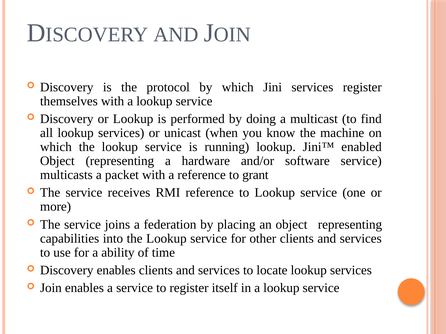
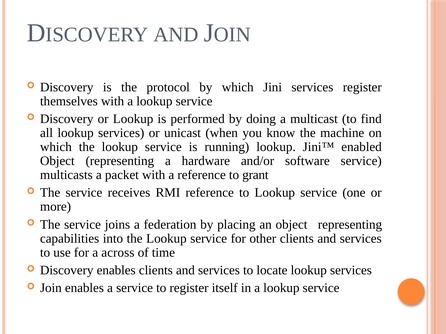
ability: ability -> across (118, 253)
